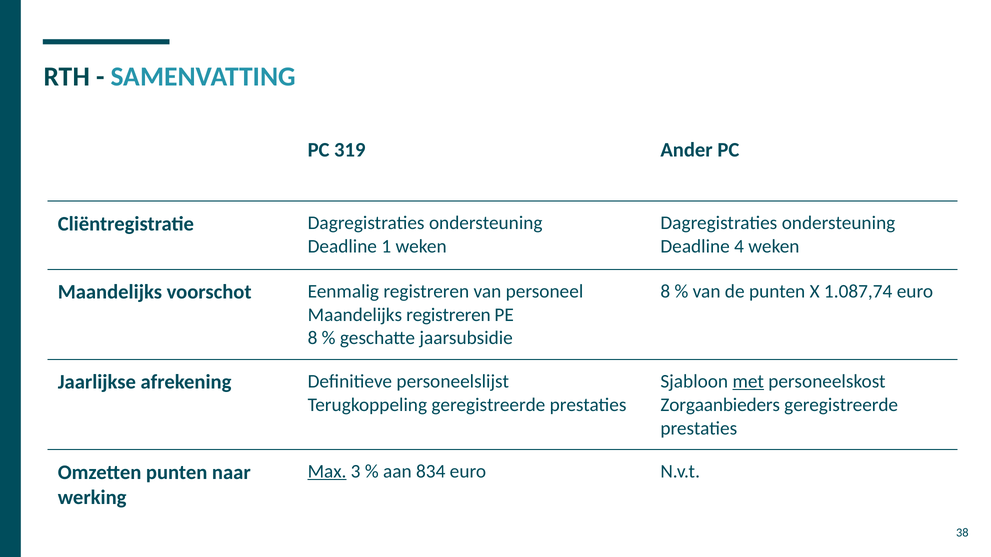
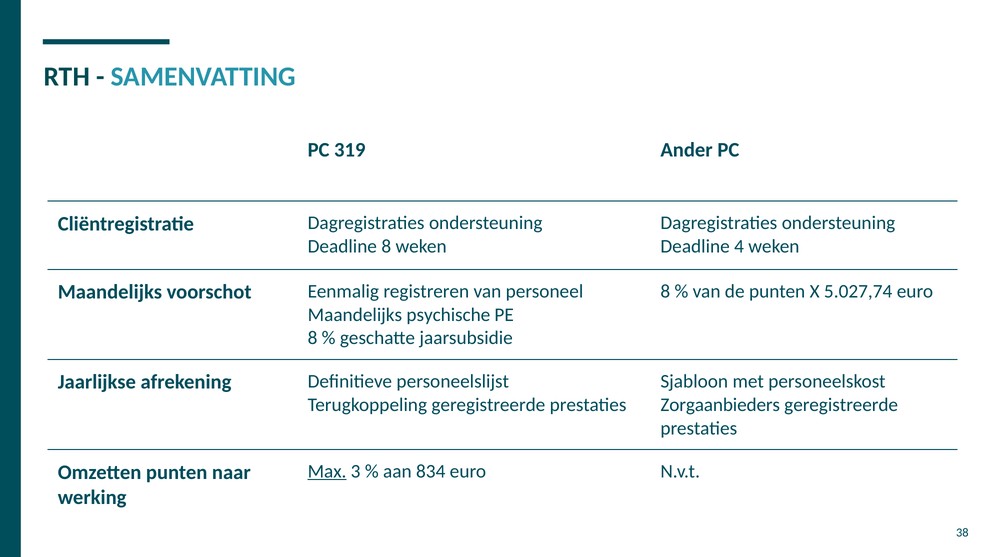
Deadline 1: 1 -> 8 (386, 246)
1.087,74: 1.087,74 -> 5.027,74 (858, 291)
Maandelijks registreren: registreren -> psychische (448, 315)
met underline: present -> none (748, 382)
